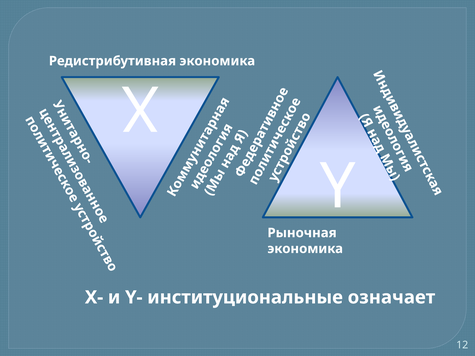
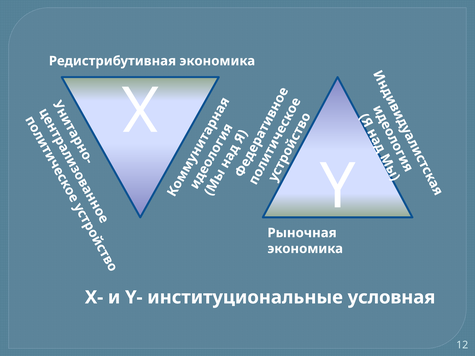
означает: означает -> условная (392, 298)
